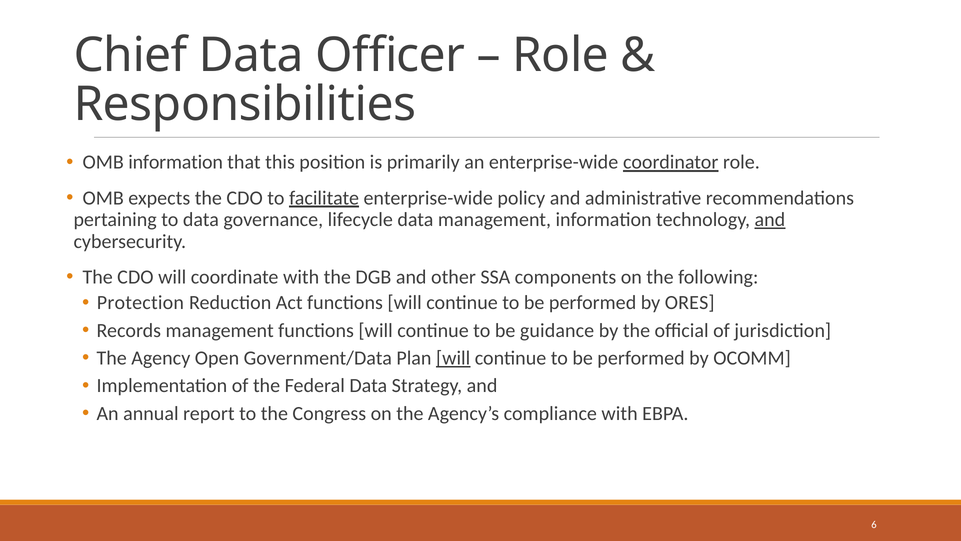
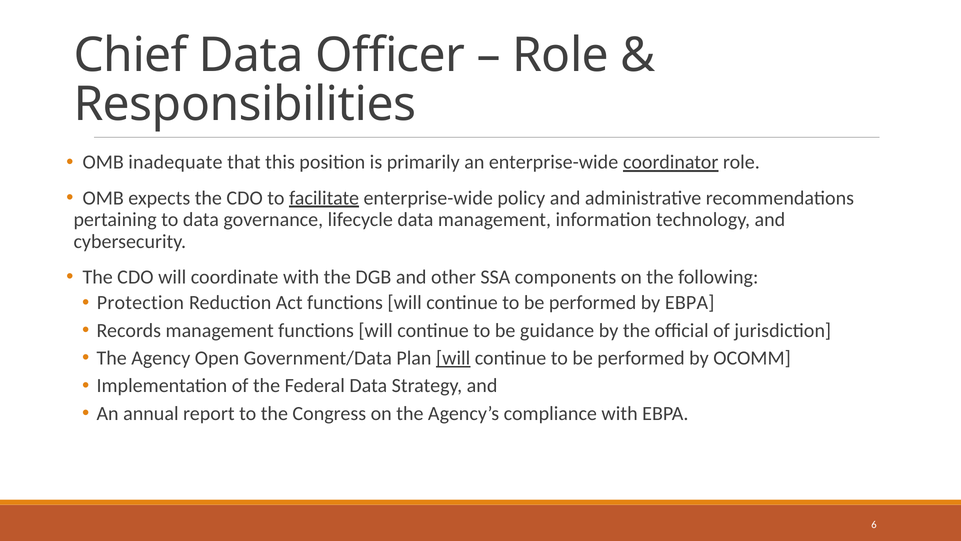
OMB information: information -> inadequate (175, 162)
and underline: present -> none (770, 220)
by ORES: ORES -> EBPA (690, 303)
